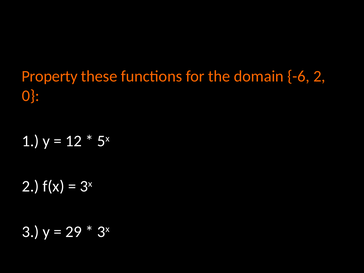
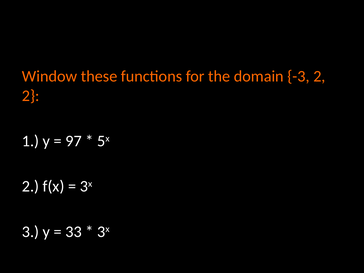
Property: Property -> Window (50, 76)
-6: -6 -> -3 (299, 76)
0: 0 -> 2 (31, 96)
12: 12 -> 97 (74, 141)
29: 29 -> 33 (74, 232)
